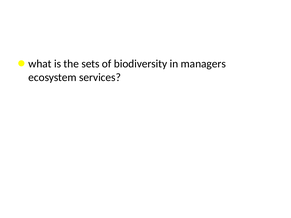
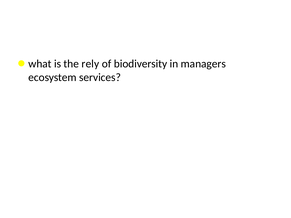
sets: sets -> rely (90, 64)
